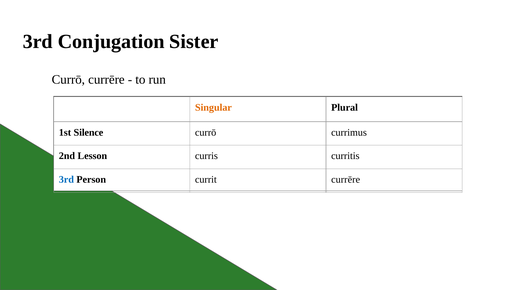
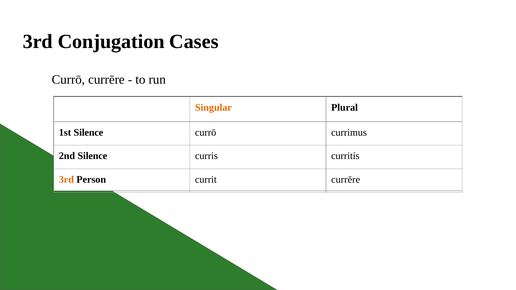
Sister: Sister -> Cases (194, 42)
2nd Lesson: Lesson -> Silence (92, 156)
3rd colour: blue -> orange (66, 180)
